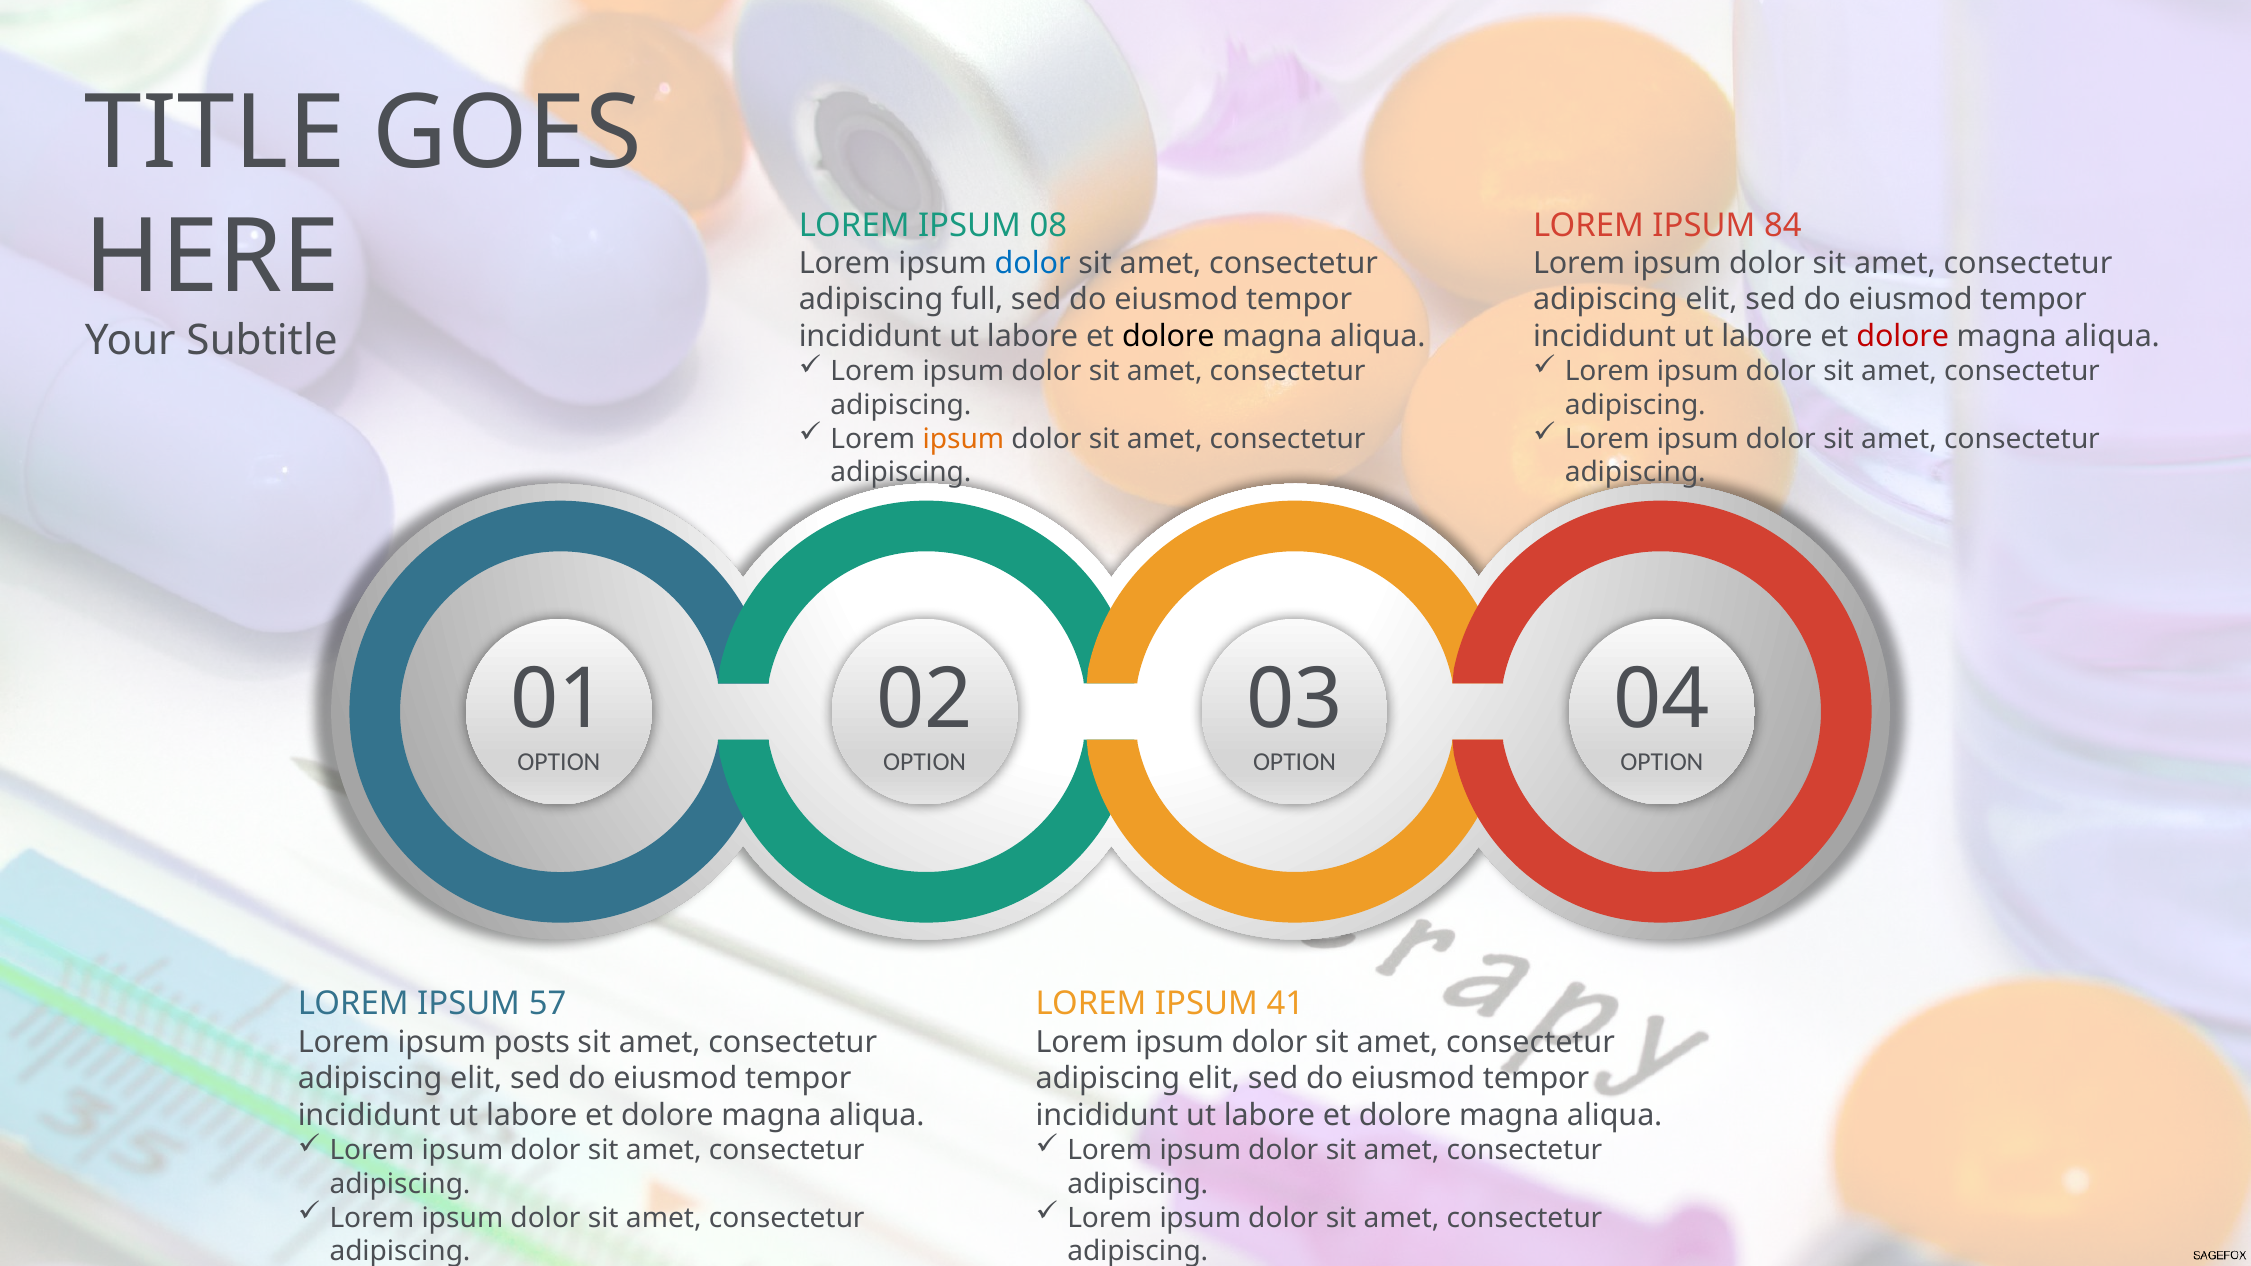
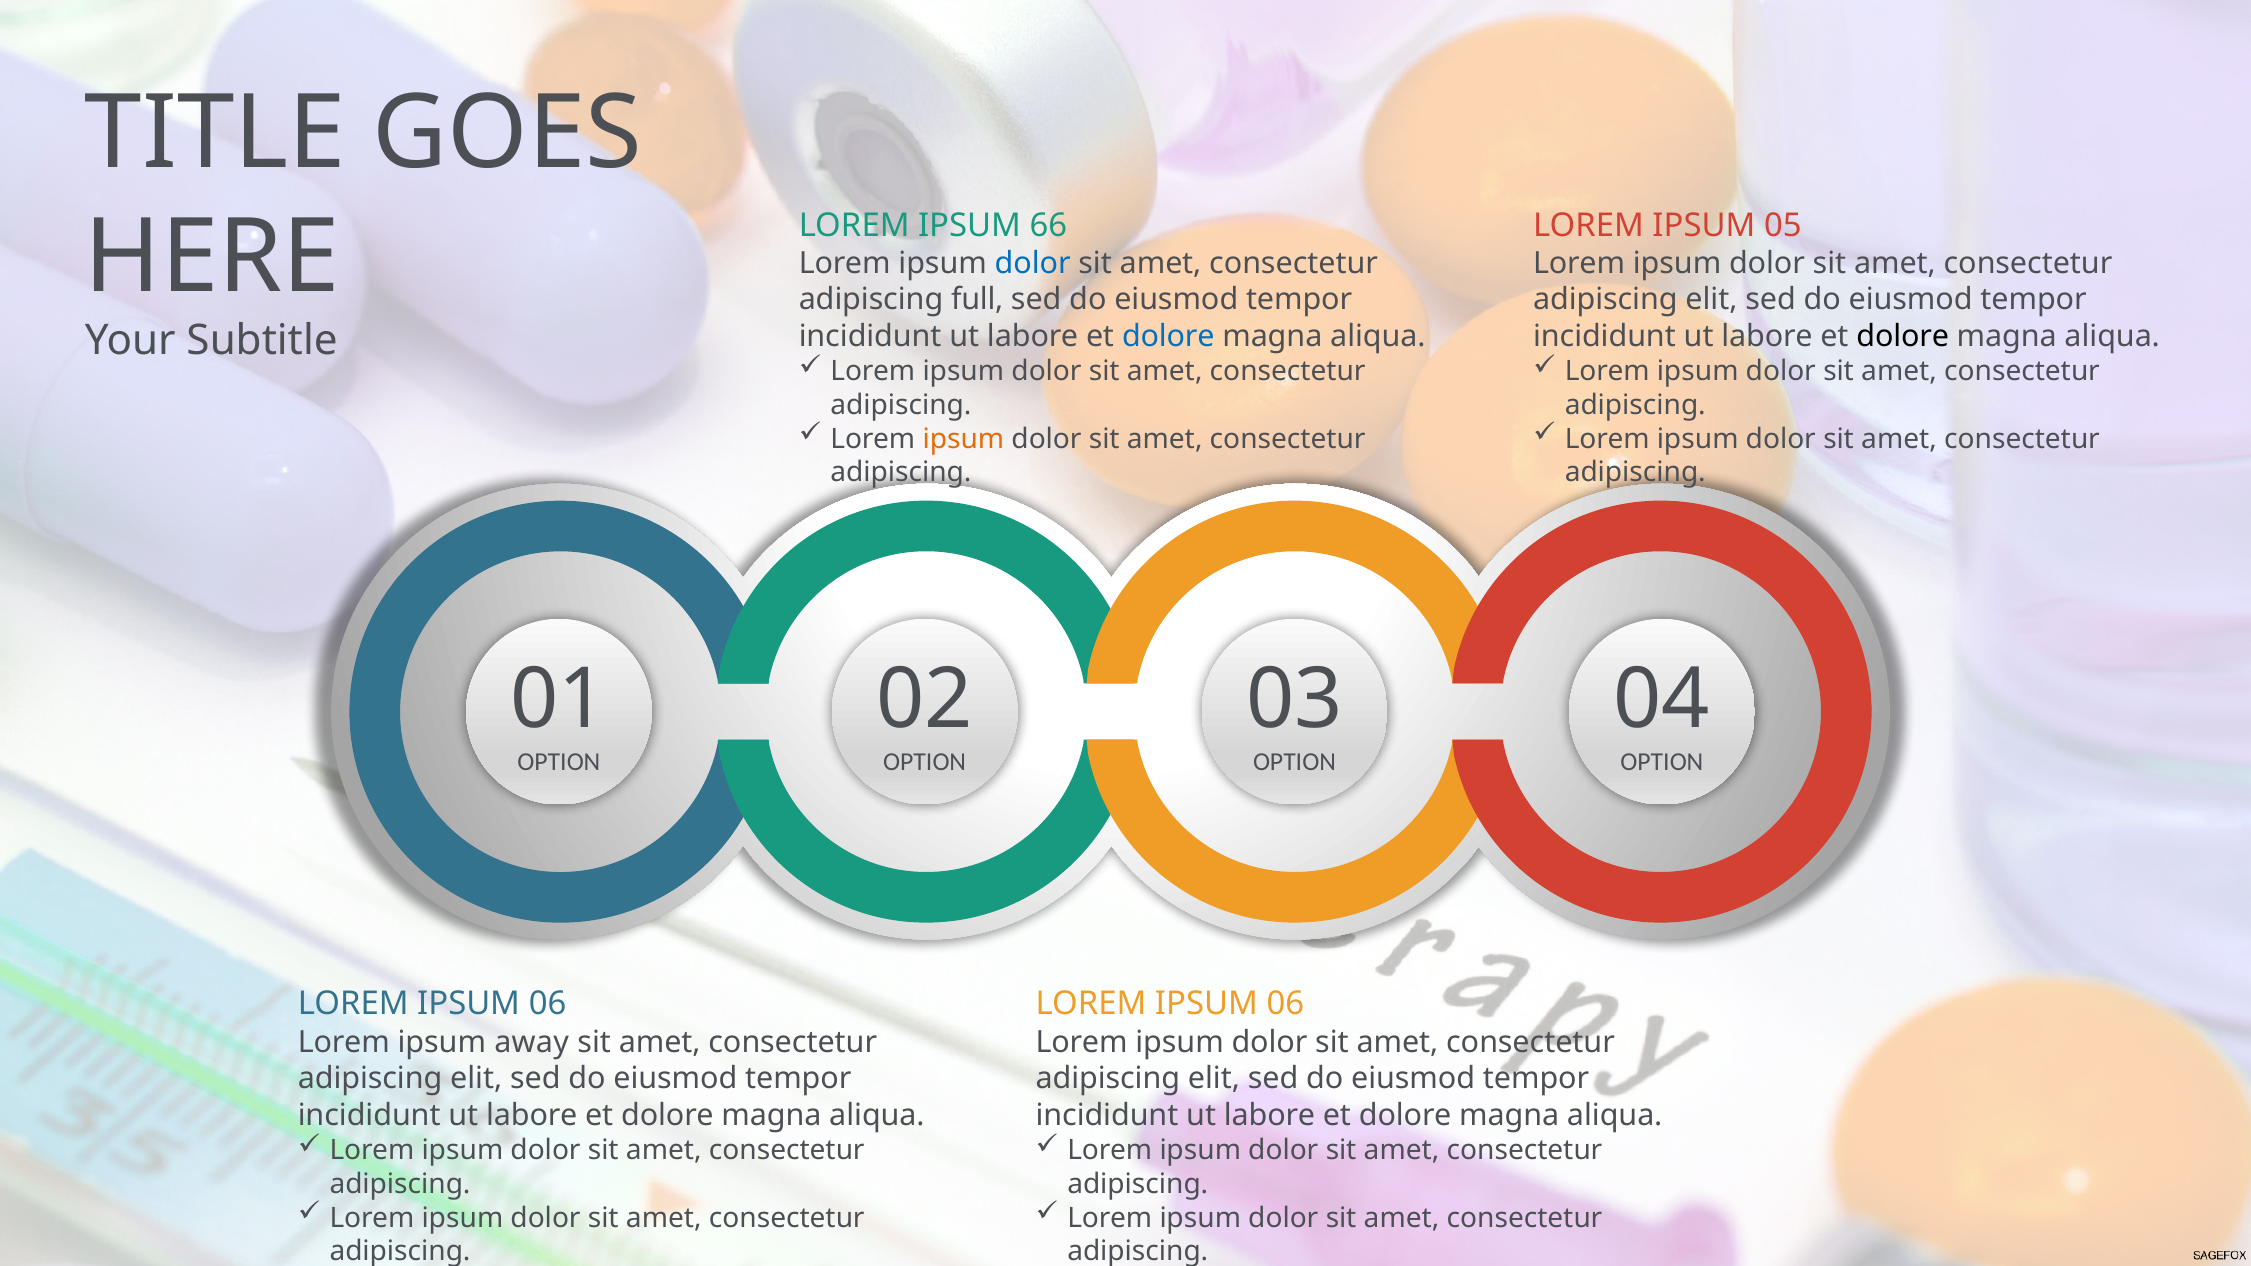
08: 08 -> 66 (1048, 225)
84: 84 -> 05 (1783, 225)
dolore colour: black -> blue (1168, 336)
dolore colour: red -> black (1903, 336)
57: 57 -> 06 (548, 1004)
41: 41 -> 06 (1285, 1004)
posts: posts -> away (532, 1042)
